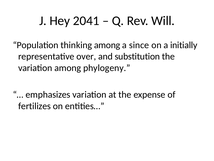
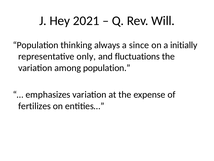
2041: 2041 -> 2021 (86, 21)
thinking among: among -> always (107, 45)
over: over -> only (86, 56)
substitution: substitution -> fluctuations (137, 56)
among phylogeny: phylogeny -> population (107, 68)
